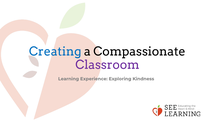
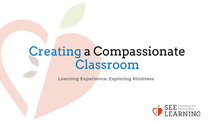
Classroom colour: purple -> blue (107, 65)
